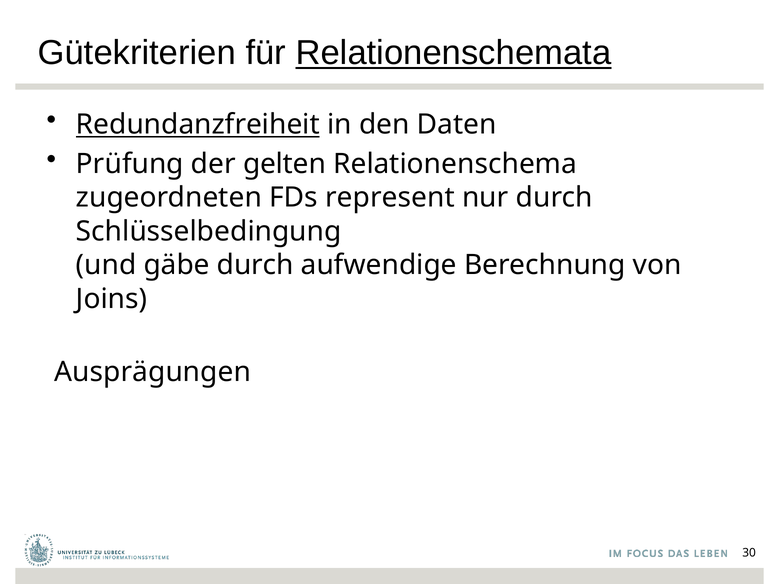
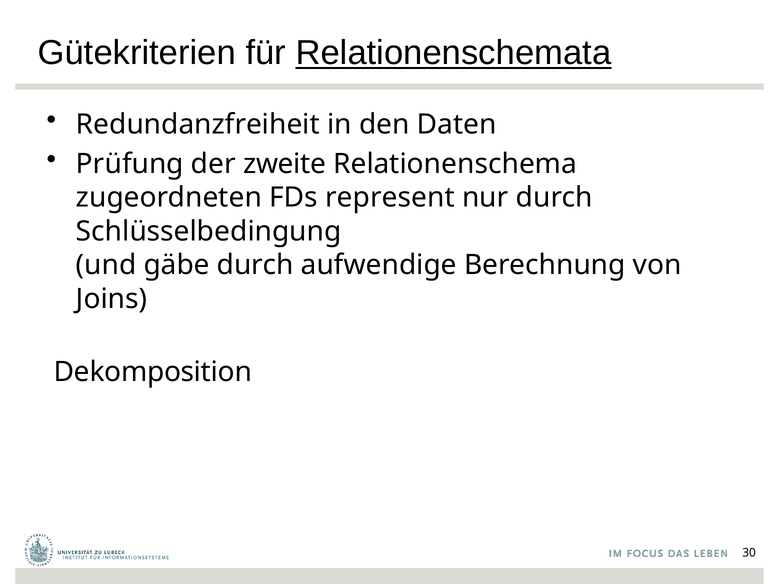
Redundanzfreiheit underline: present -> none (198, 125)
gelten: gelten -> zweite (285, 164)
Ausprägungen: Ausprägungen -> Dekomposition (153, 372)
